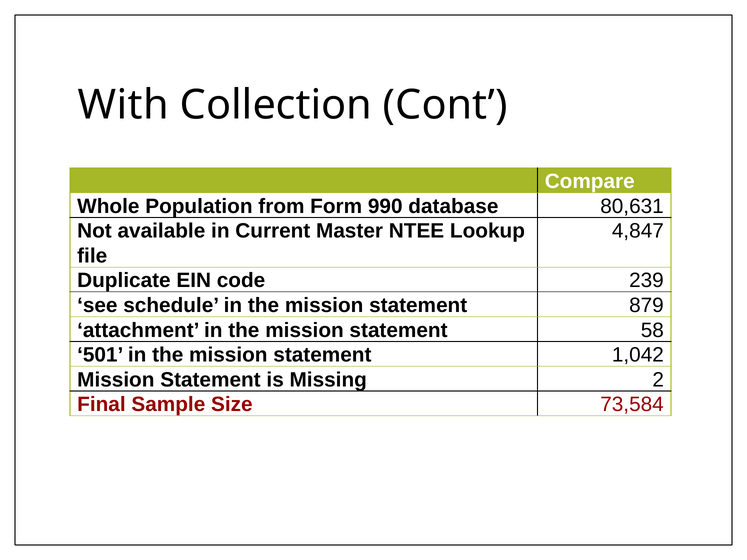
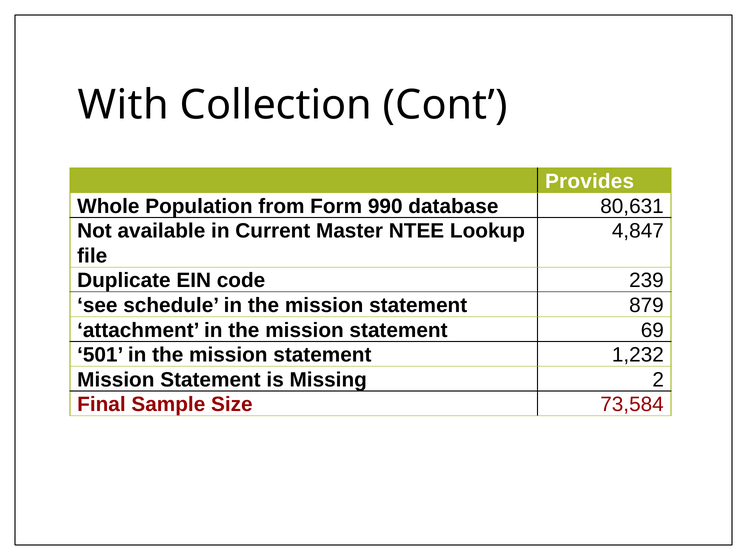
Compare: Compare -> Provides (590, 182)
58: 58 -> 69 (652, 330)
1,042: 1,042 -> 1,232 (638, 355)
